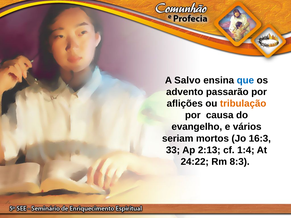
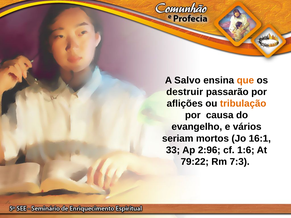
que colour: blue -> orange (245, 80)
advento: advento -> destruir (185, 92)
16:3: 16:3 -> 16:1 (260, 139)
2:13: 2:13 -> 2:96 (209, 150)
1:4: 1:4 -> 1:6 (246, 150)
24:22: 24:22 -> 79:22 (195, 162)
8:3: 8:3 -> 7:3 (240, 162)
